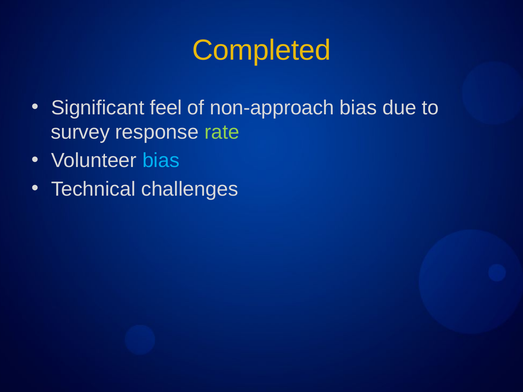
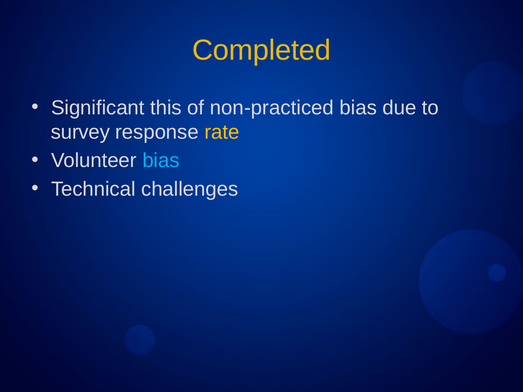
feel: feel -> this (166, 108)
non-approach: non-approach -> non-practiced (272, 108)
rate colour: light green -> yellow (222, 132)
